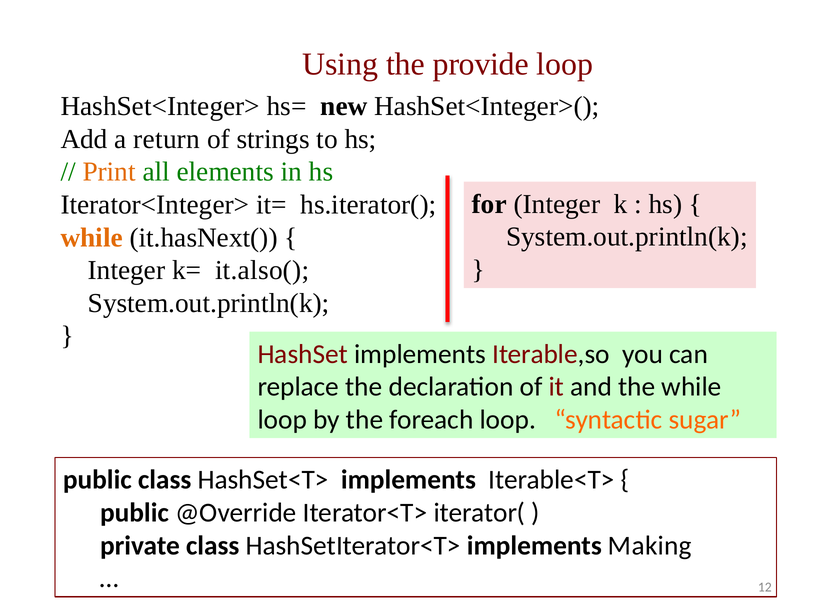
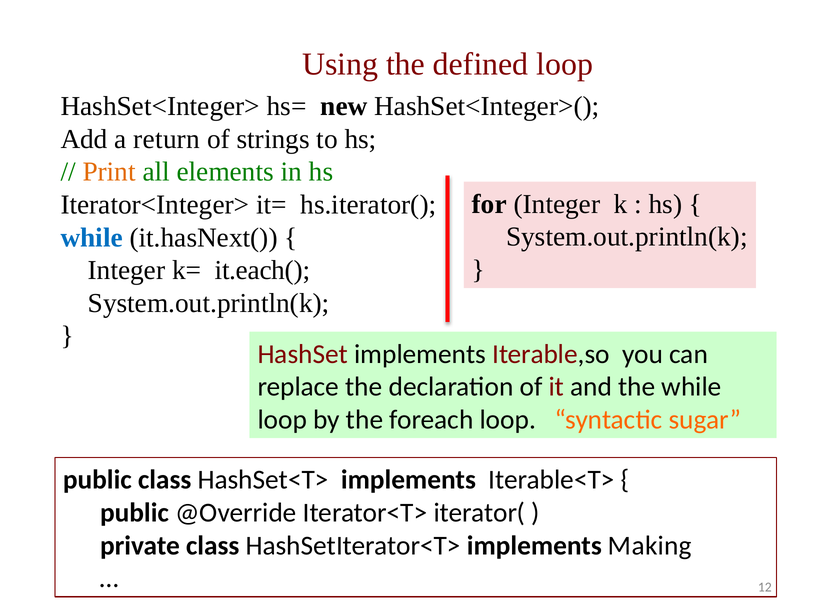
provide: provide -> defined (481, 64)
while colour: orange -> blue (92, 238)
it.also(: it.also( -> it.each( (262, 271)
